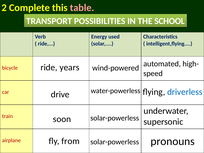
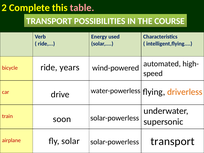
SCHOOL: SCHOOL -> COURSE (170, 21)
driverless colour: blue -> orange (185, 92)
pronouns: pronouns -> transport (173, 141)
fly from: from -> solar (71, 141)
